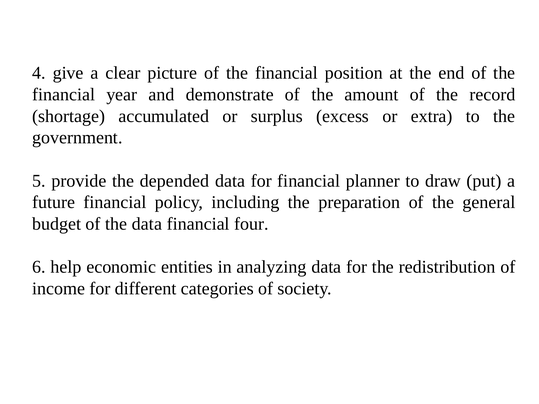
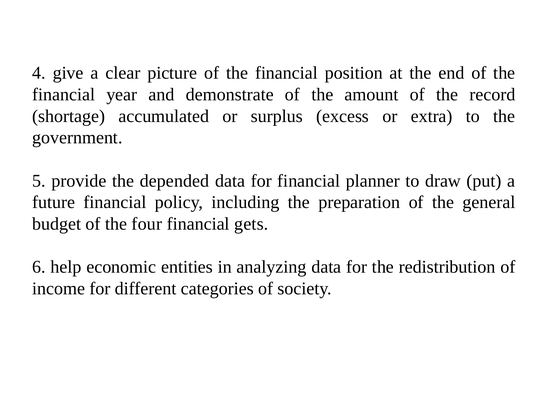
the data: data -> four (147, 224)
four: four -> gets (251, 224)
